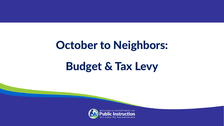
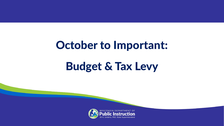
Neighbors: Neighbors -> Important (141, 45)
